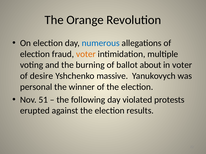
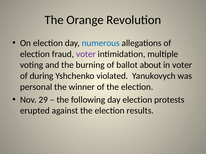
voter colour: orange -> purple (86, 54)
desire: desire -> during (42, 76)
massive: massive -> violated (112, 76)
51: 51 -> 29 (43, 100)
day violated: violated -> election (137, 100)
